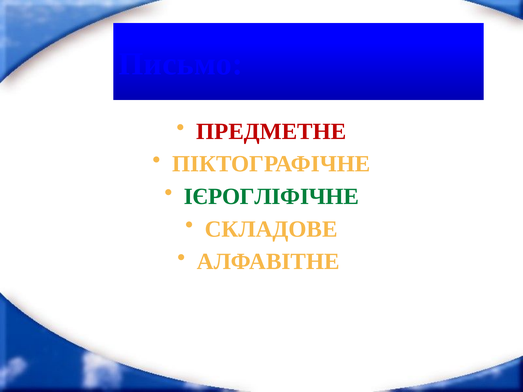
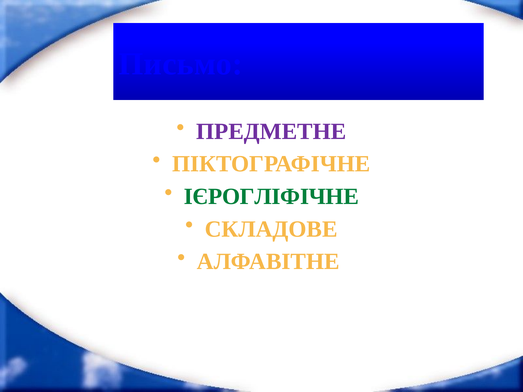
ПРЕДМЕТНЕ colour: red -> purple (271, 132)
